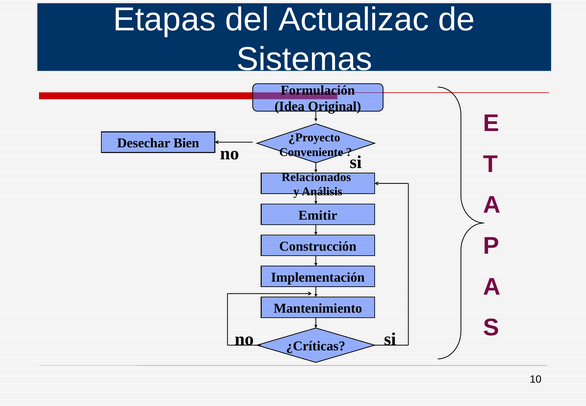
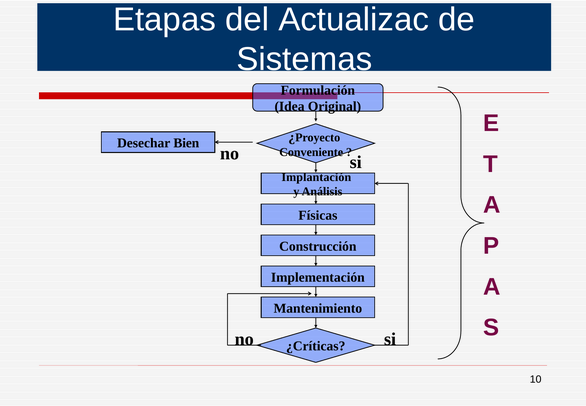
Relacionados: Relacionados -> Implantación (316, 177)
Emitir: Emitir -> Físicas (318, 215)
